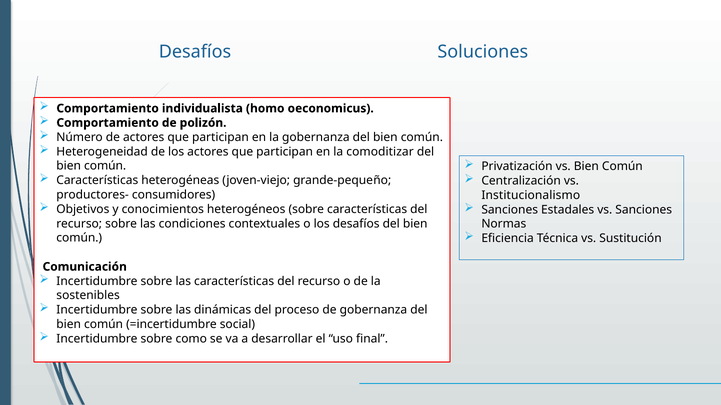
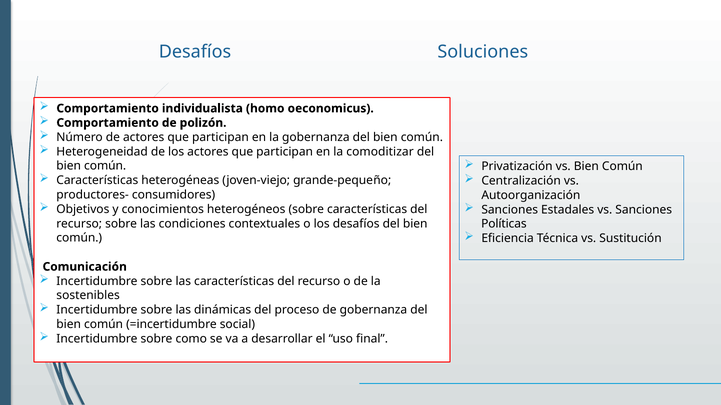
Institucionalismo: Institucionalismo -> Autoorganización (531, 195)
Normas: Normas -> Políticas (504, 224)
